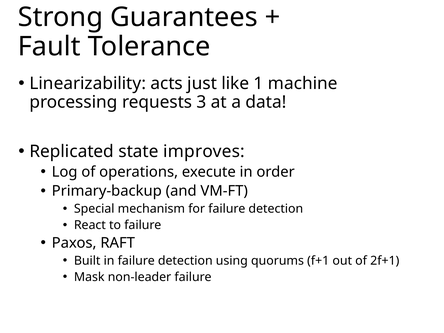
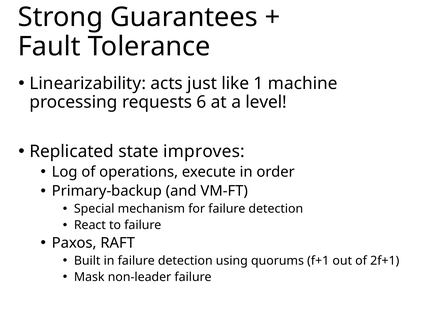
3: 3 -> 6 (202, 102)
data: data -> level (266, 102)
